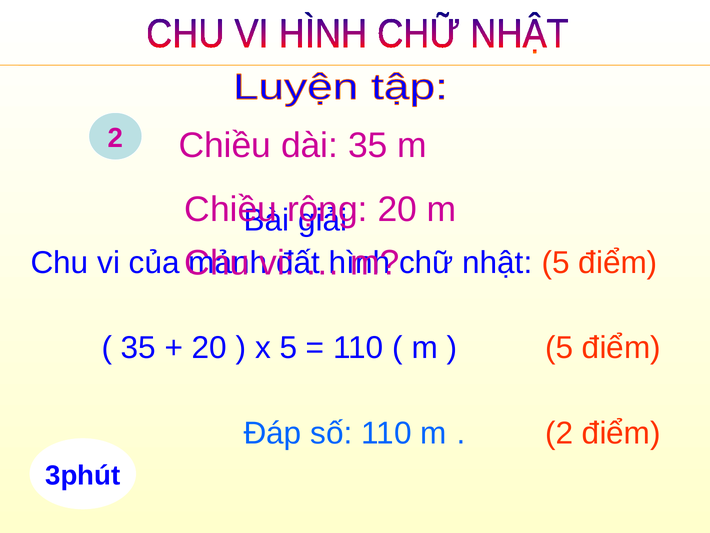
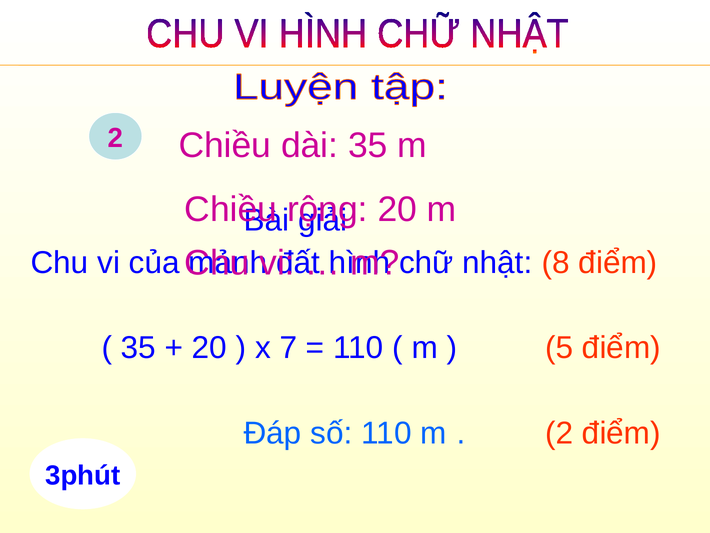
nhật 5: 5 -> 8 (556, 262)
x 5: 5 -> 7 (288, 348)
